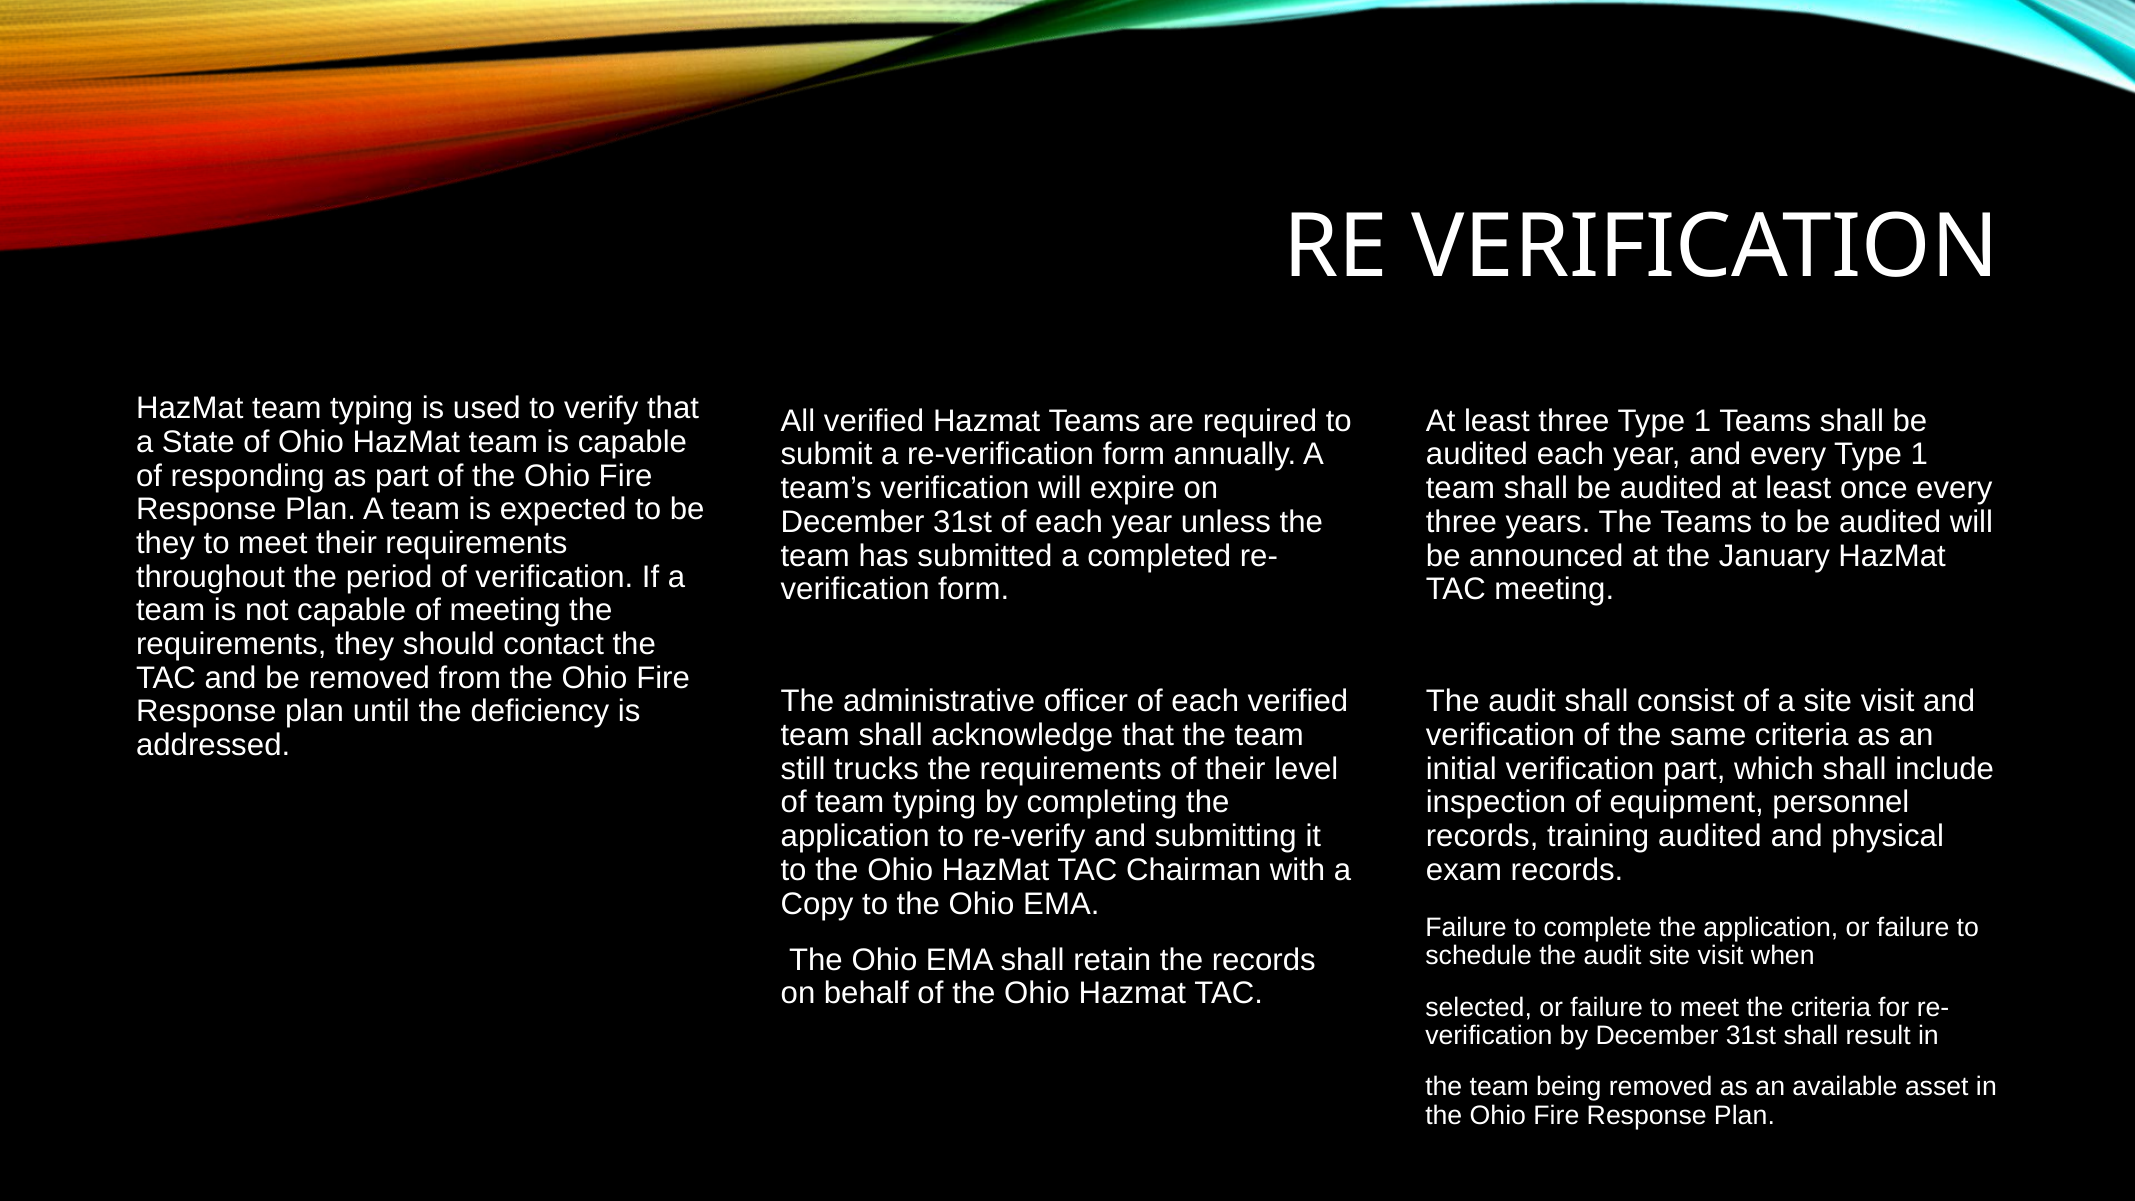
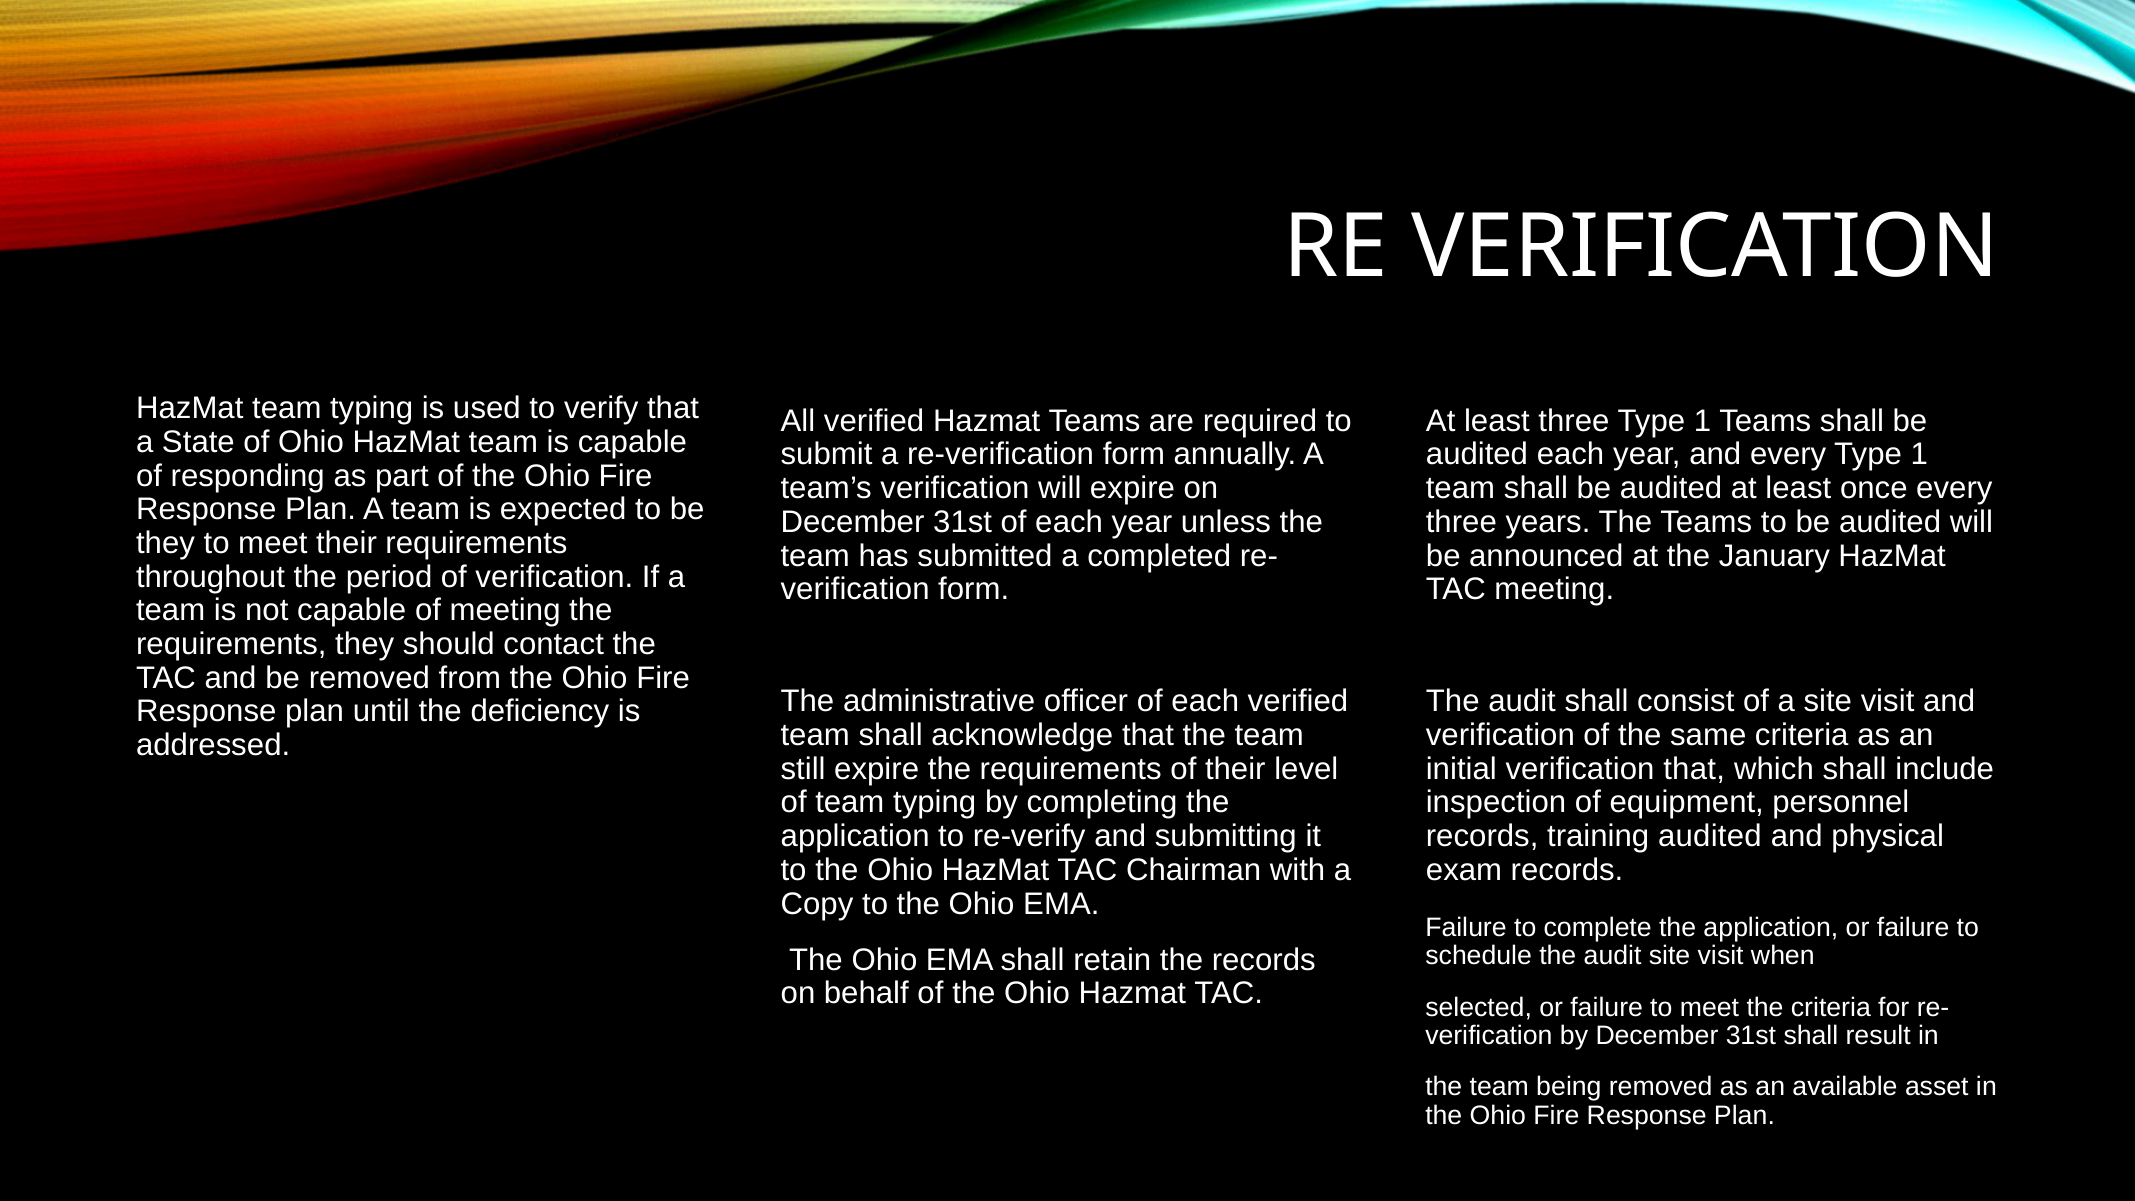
still trucks: trucks -> expire (877, 769)
verification part: part -> that (1694, 769)
